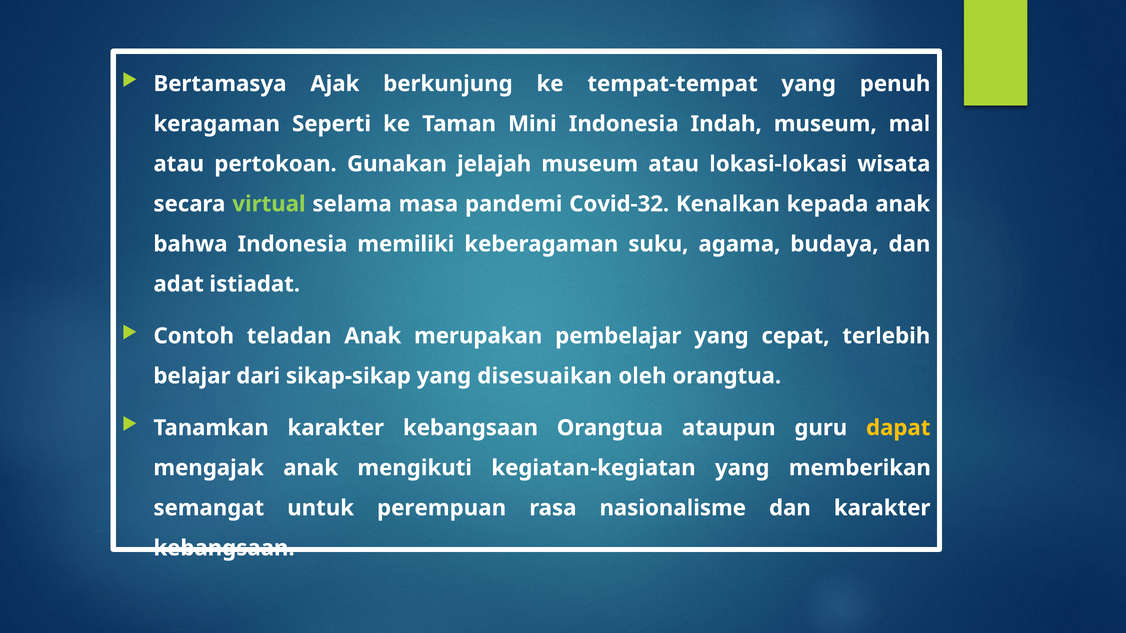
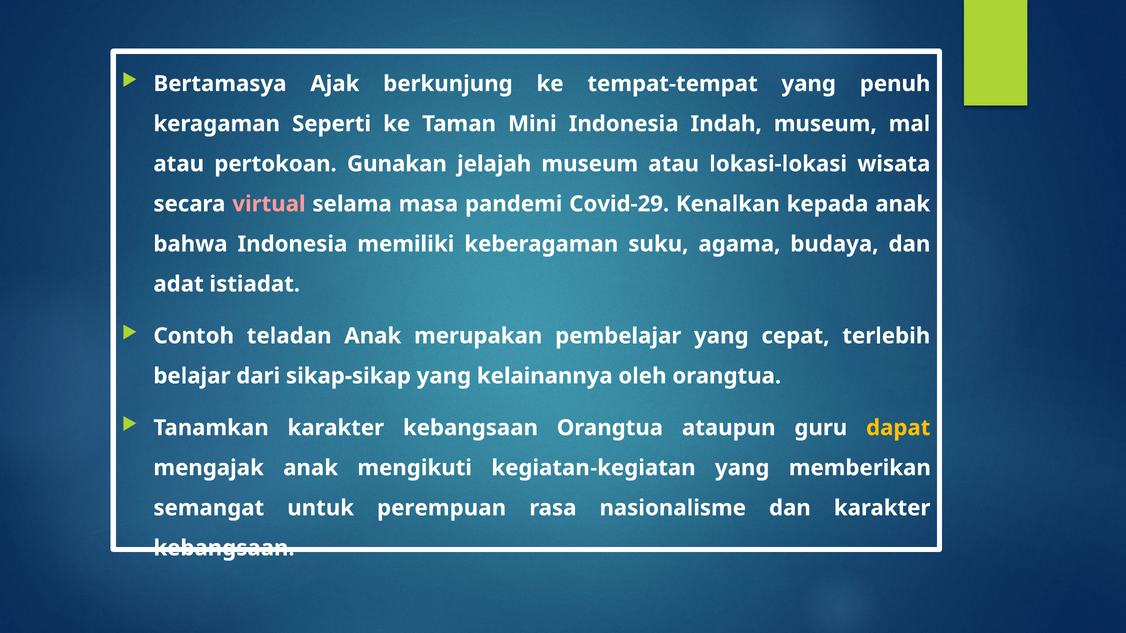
virtual colour: light green -> pink (269, 204)
Covid-32: Covid-32 -> Covid-29 (619, 204)
disesuaikan: disesuaikan -> kelainannya (545, 376)
